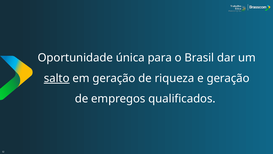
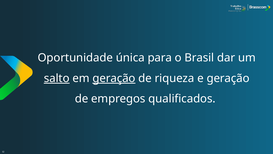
geração underline: none -> present (114, 78)
